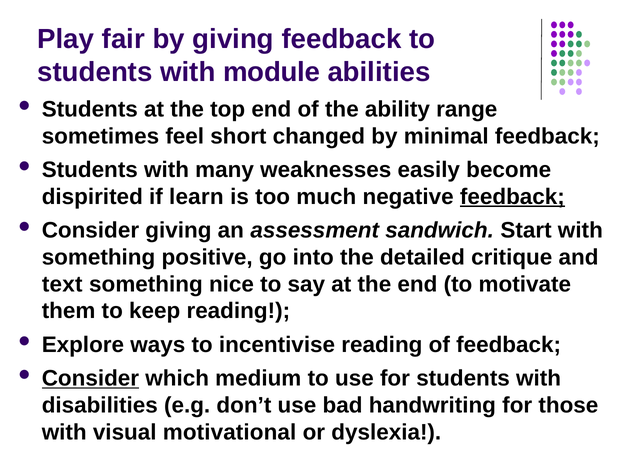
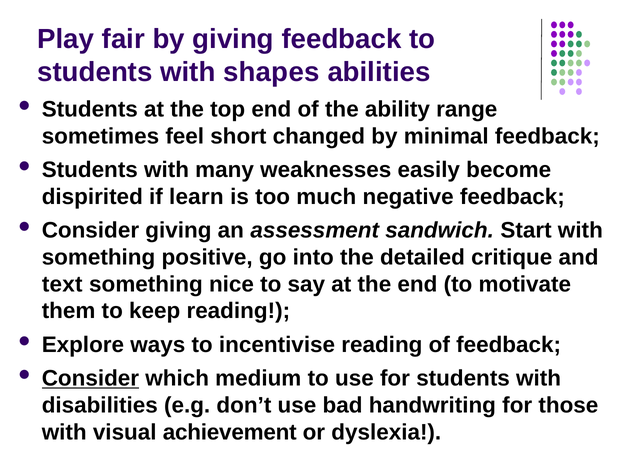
module: module -> shapes (271, 72)
feedback underline: present -> none (512, 197)
motivational: motivational -> achievement (230, 433)
